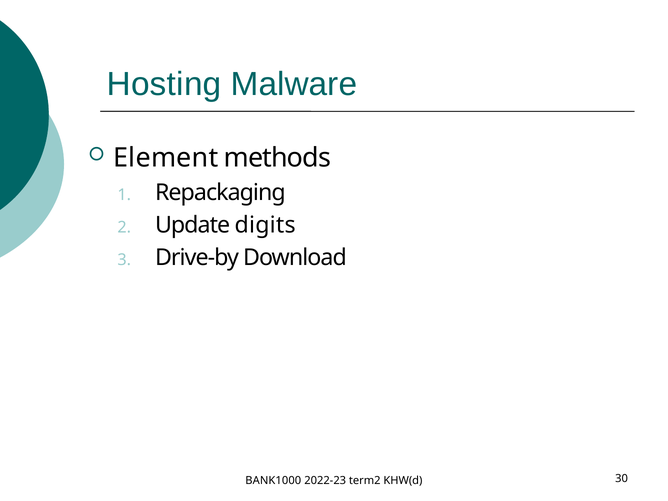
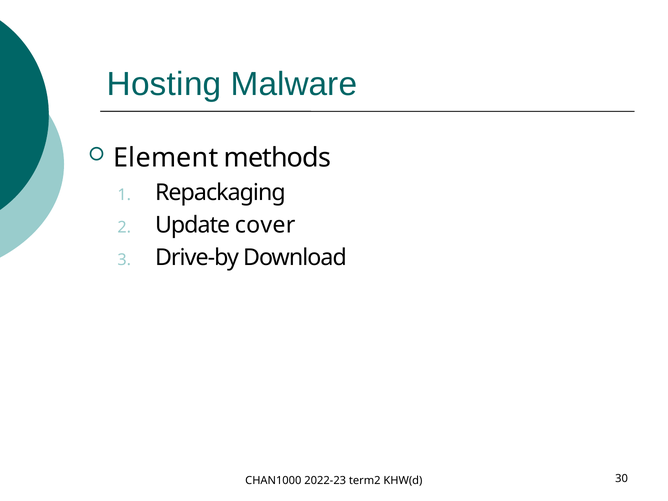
digits: digits -> cover (265, 225)
BANK1000: BANK1000 -> CHAN1000 (273, 481)
